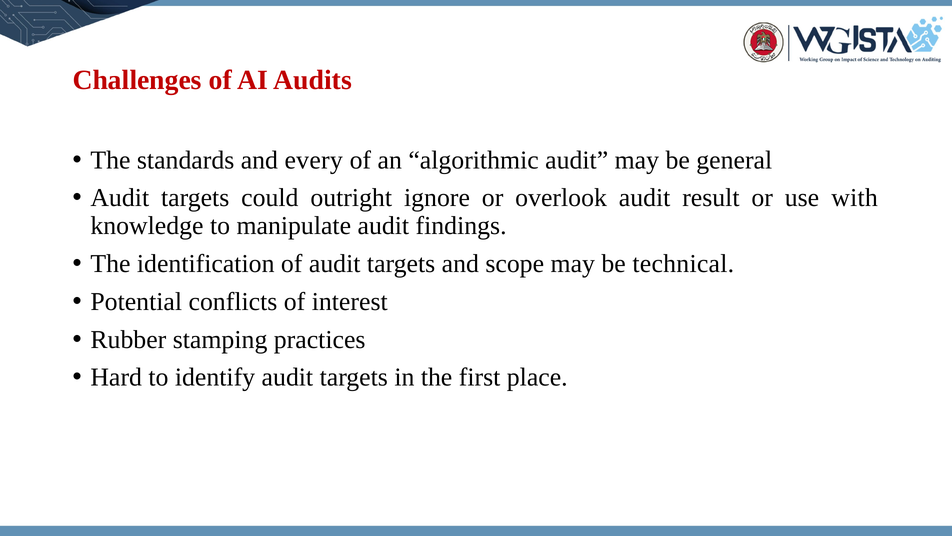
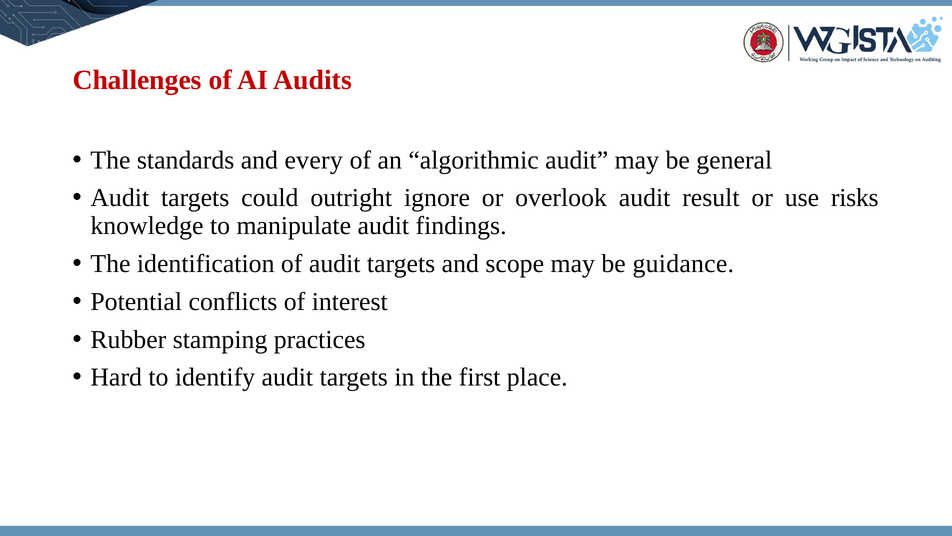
with: with -> risks (855, 198)
technical: technical -> guidance (683, 264)
